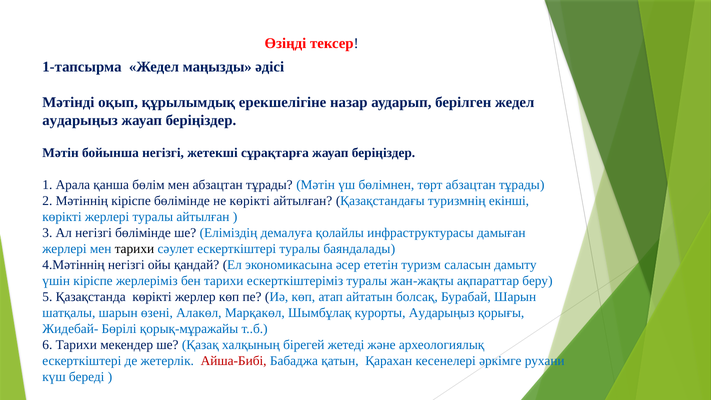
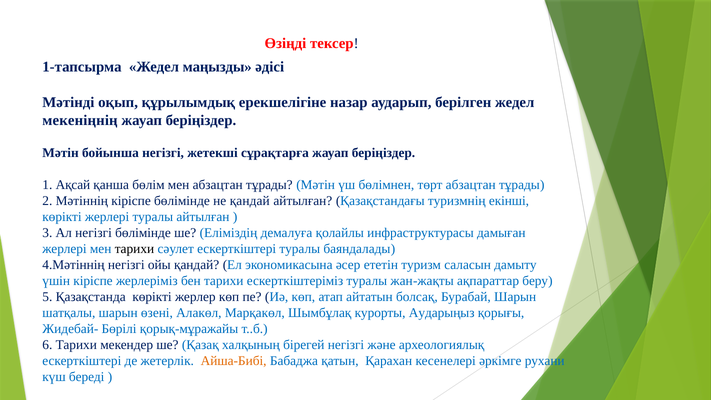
аударыңыз: аударыңыз -> мекеніңнің (80, 120)
Арала: Арала -> Ақсай (73, 185)
не көрікті: көрікті -> қандай (250, 201)
бірегей жетеді: жетеді -> негізгі (346, 345)
Айша-Бибі colour: red -> orange (234, 361)
